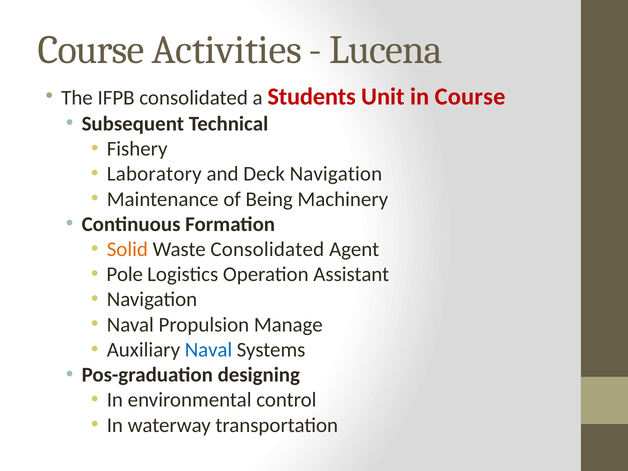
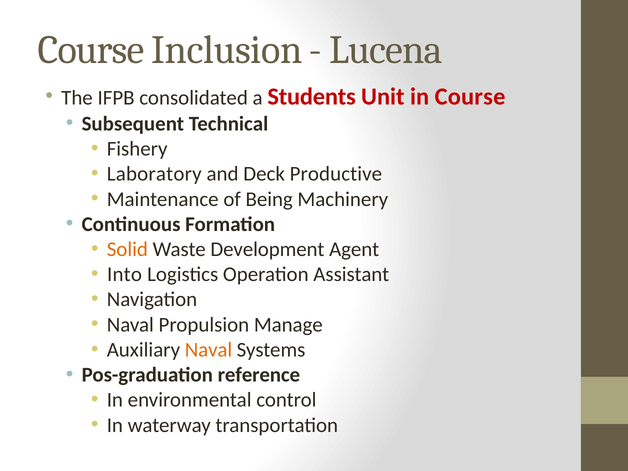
Activities: Activities -> Inclusion (227, 50)
Deck Navigation: Navigation -> Productive (336, 174)
Waste Consolidated: Consolidated -> Development (267, 249)
Pole: Pole -> Into (124, 274)
Naval colour: blue -> orange (209, 350)
designing: designing -> reference (259, 375)
